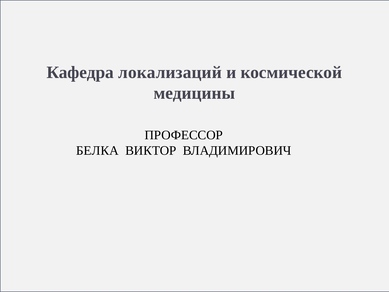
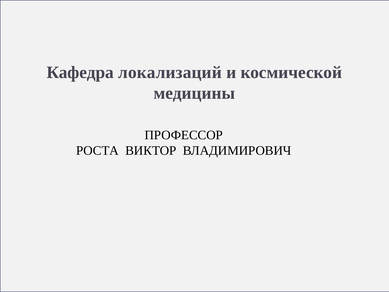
БЕЛКА: БЕЛКА -> РОСТА (97, 151)
